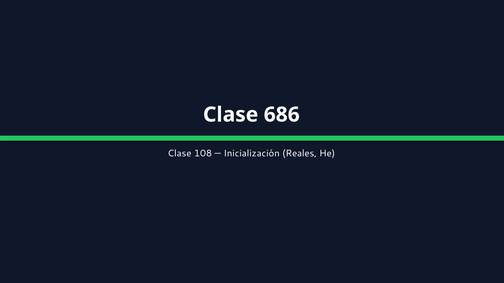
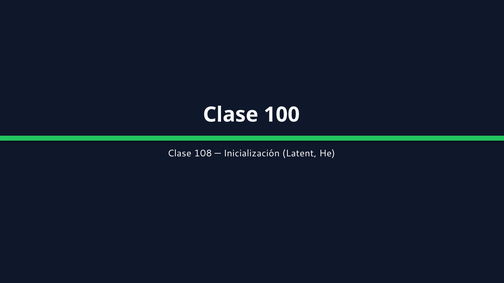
686: 686 -> 100 (282, 115)
Reales: Reales -> Latent (299, 154)
